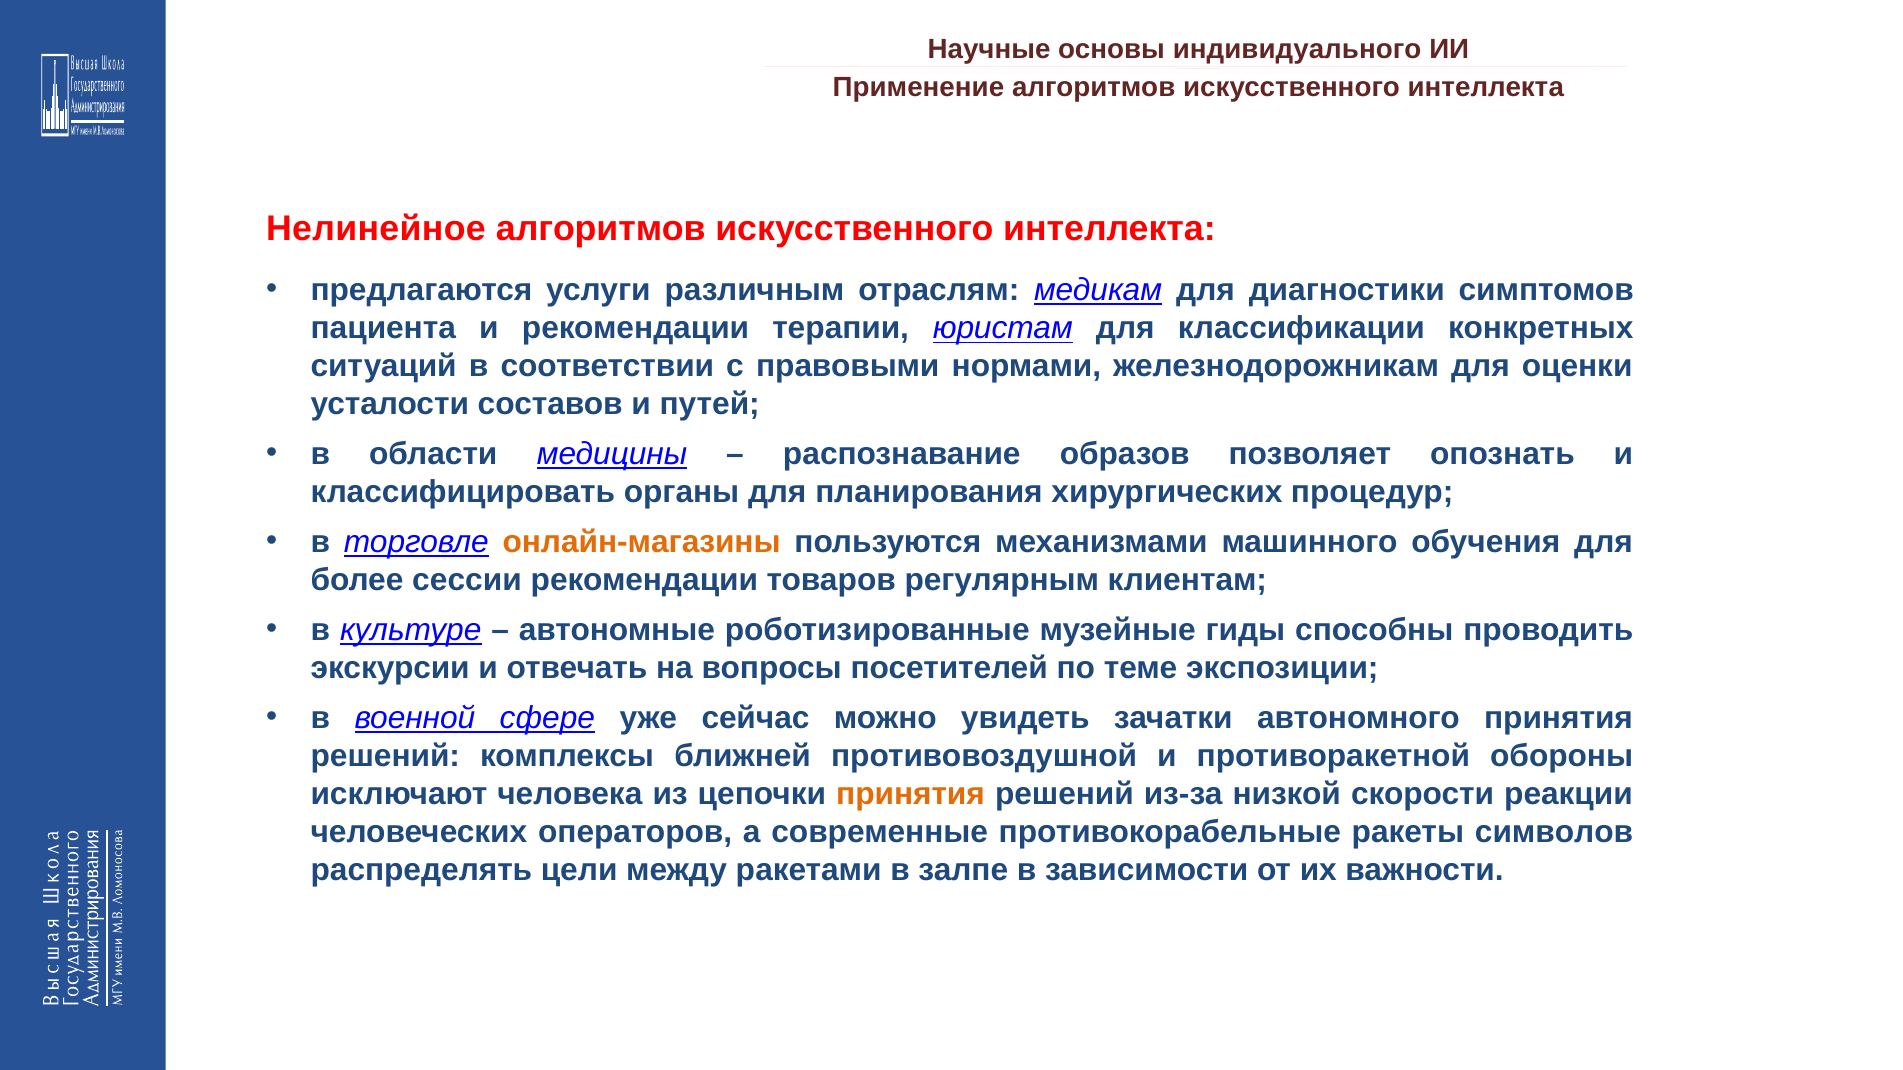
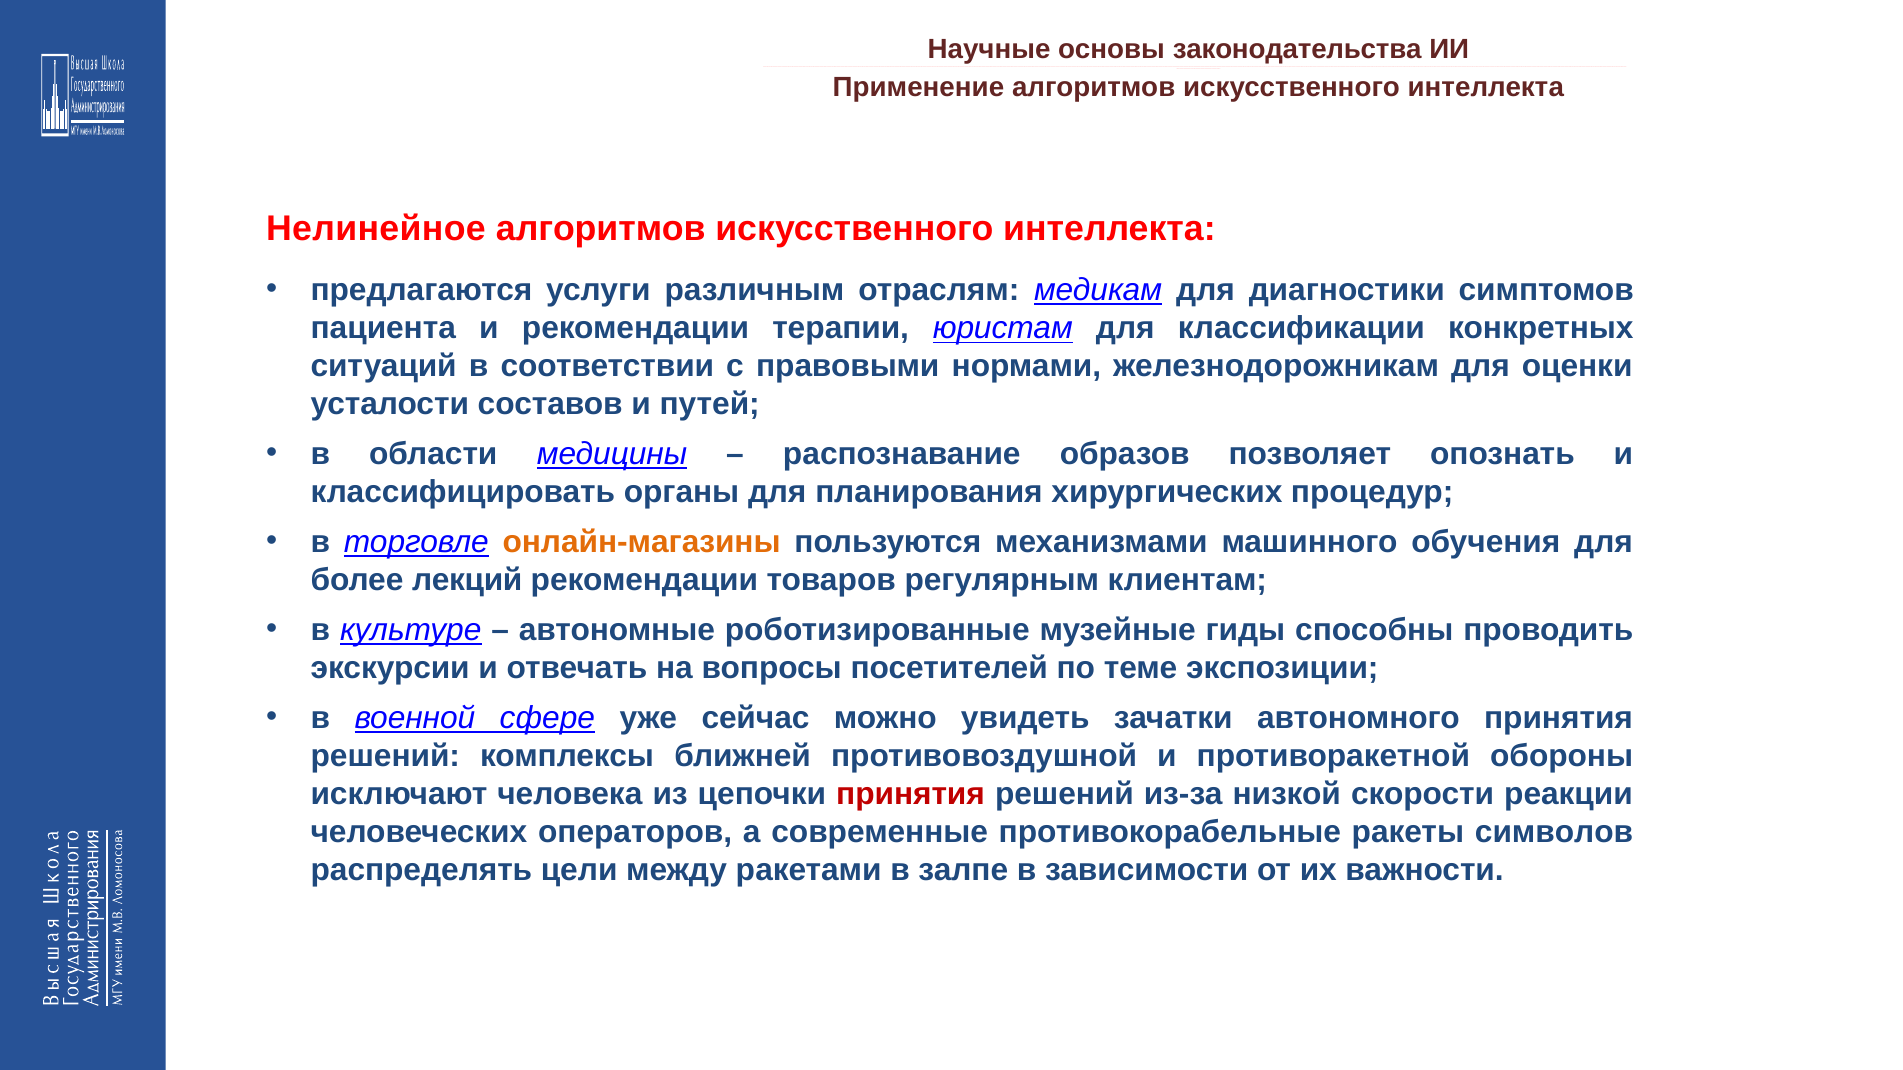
индивидуального: индивидуального -> законодательства (1297, 49)
сессии: сессии -> лекций (467, 581)
принятия colour: orange -> red (911, 795)
